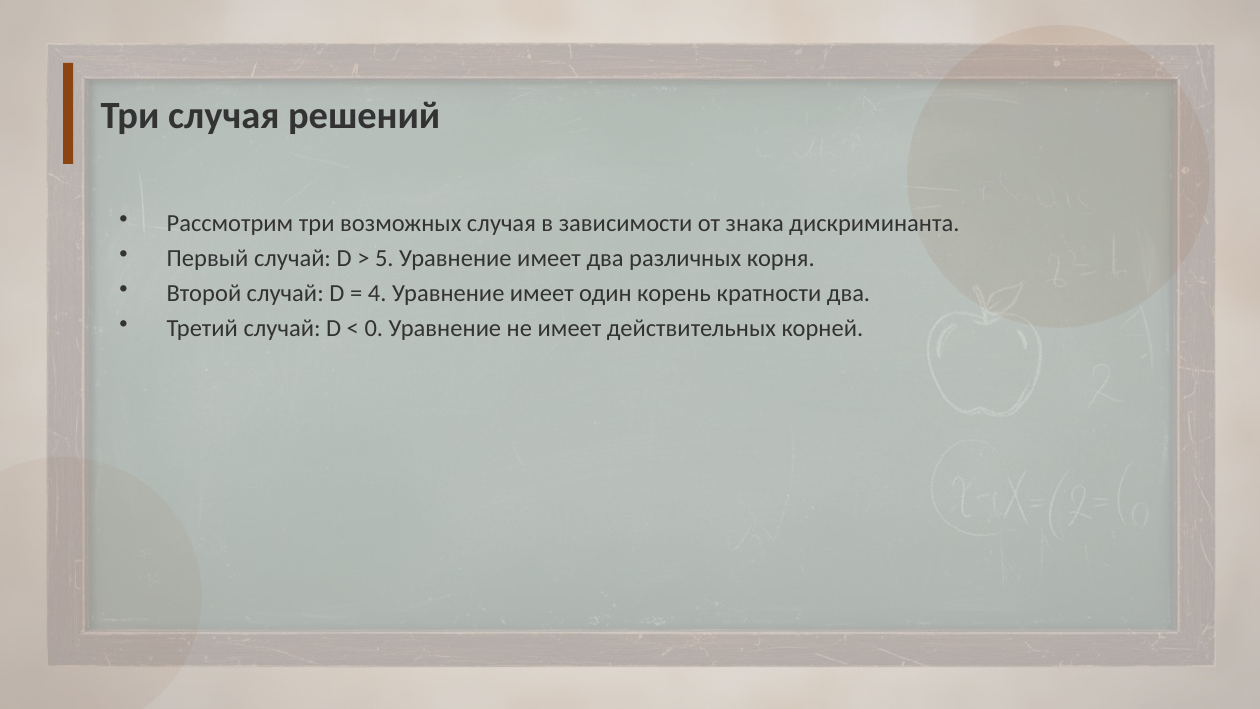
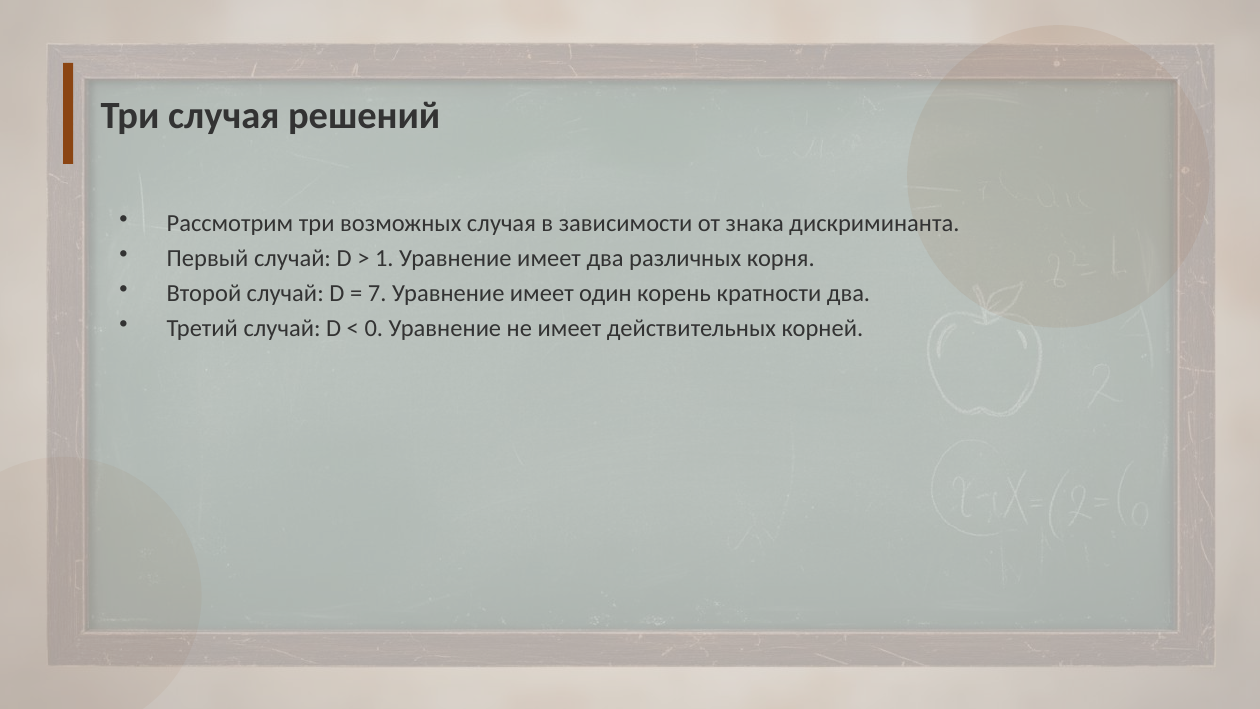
5: 5 -> 1 (384, 259)
4: 4 -> 7 (377, 294)
